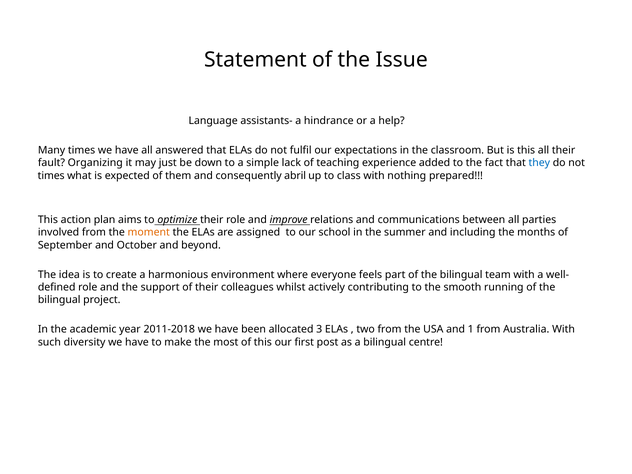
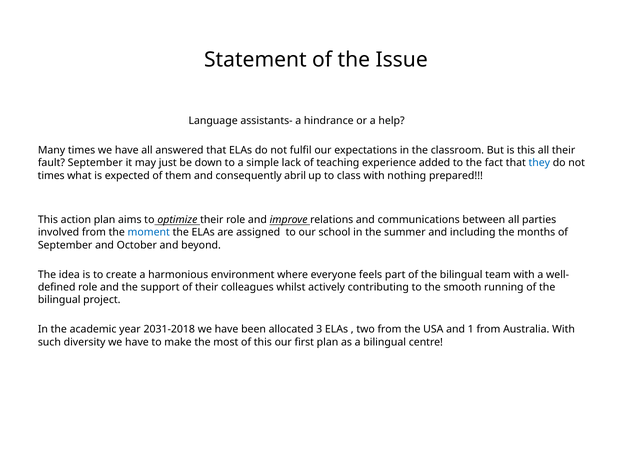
fault Organizing: Organizing -> September (95, 163)
moment colour: orange -> blue (149, 233)
2011-2018: 2011-2018 -> 2031-2018 (169, 329)
first post: post -> plan (328, 342)
